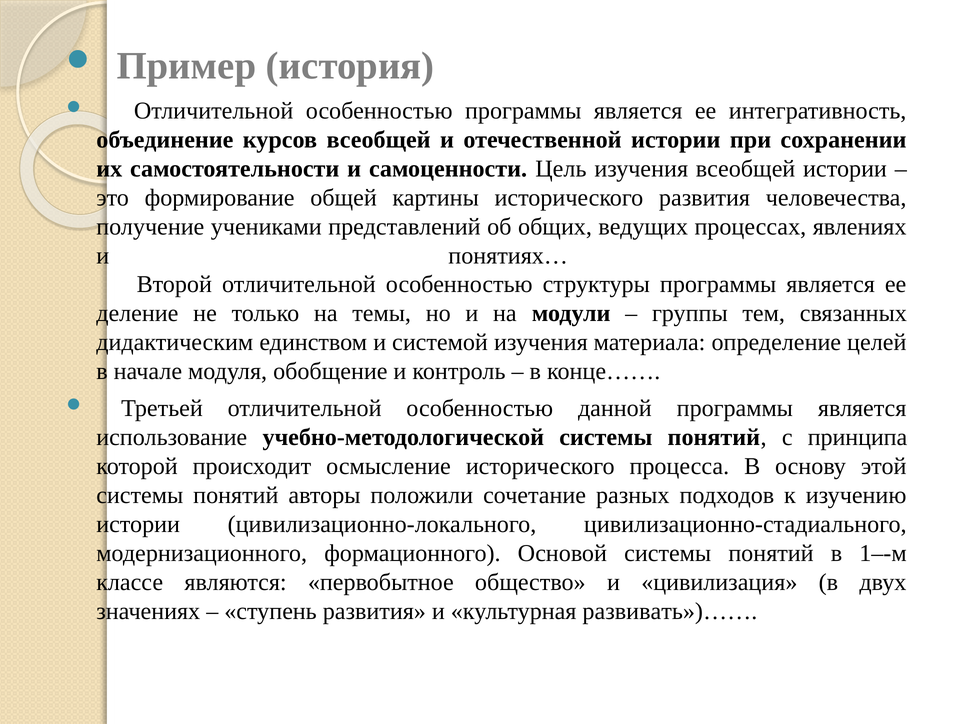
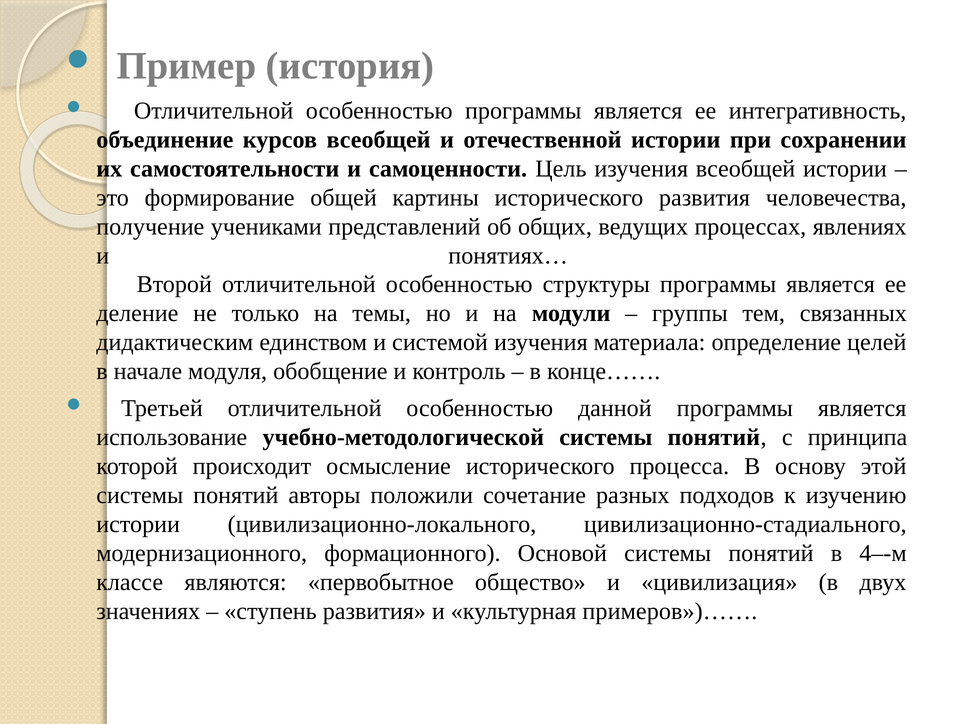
1–-м: 1–-м -> 4–-м (883, 553)
развивать»)……: развивать»)…… -> примеров»)…… (670, 611)
